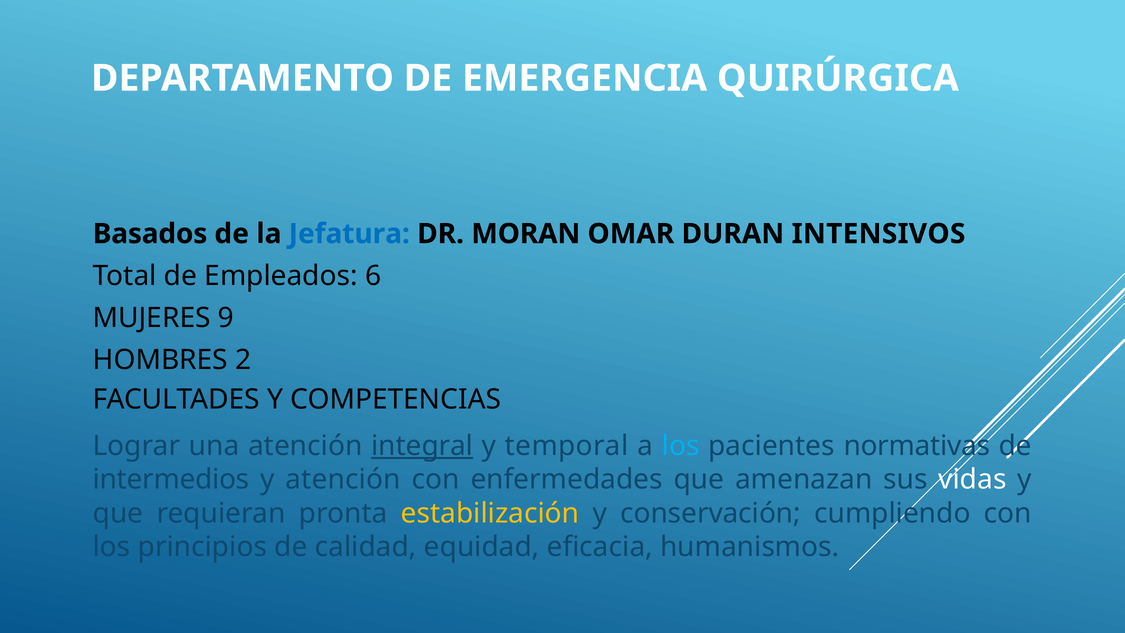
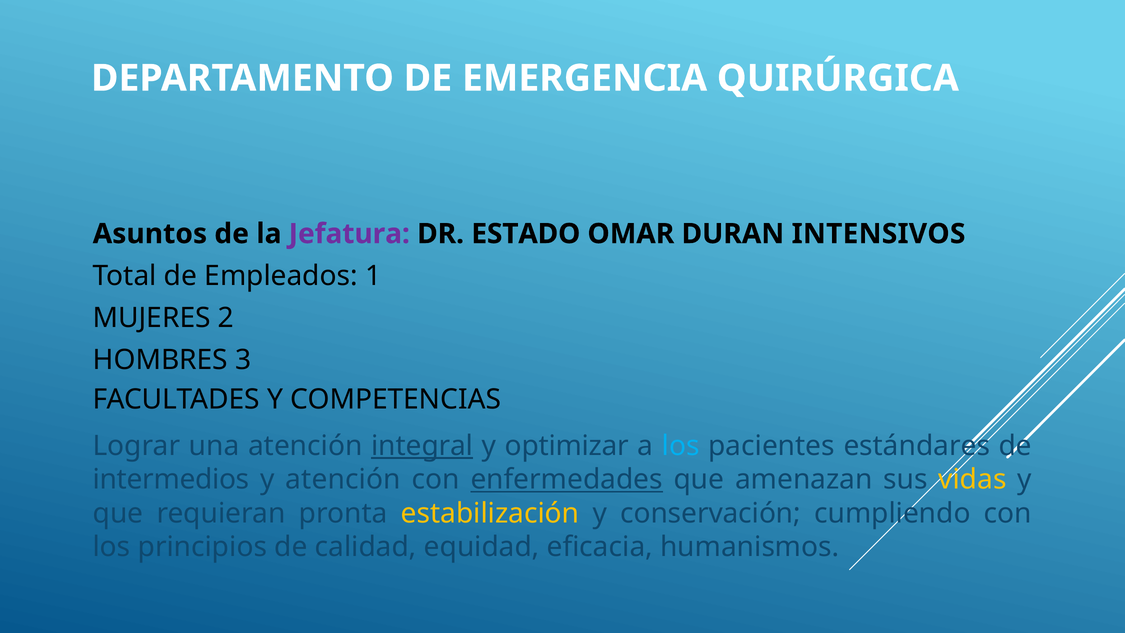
Basados: Basados -> Asuntos (150, 234)
Jefatura colour: blue -> purple (349, 234)
MORAN: MORAN -> ESTADO (526, 234)
6: 6 -> 1 (373, 276)
9: 9 -> 2 (226, 318)
2: 2 -> 3 (243, 360)
temporal: temporal -> optimizar (567, 446)
normativas: normativas -> estándares (917, 446)
enfermedades underline: none -> present (567, 479)
vidas colour: white -> yellow (973, 479)
